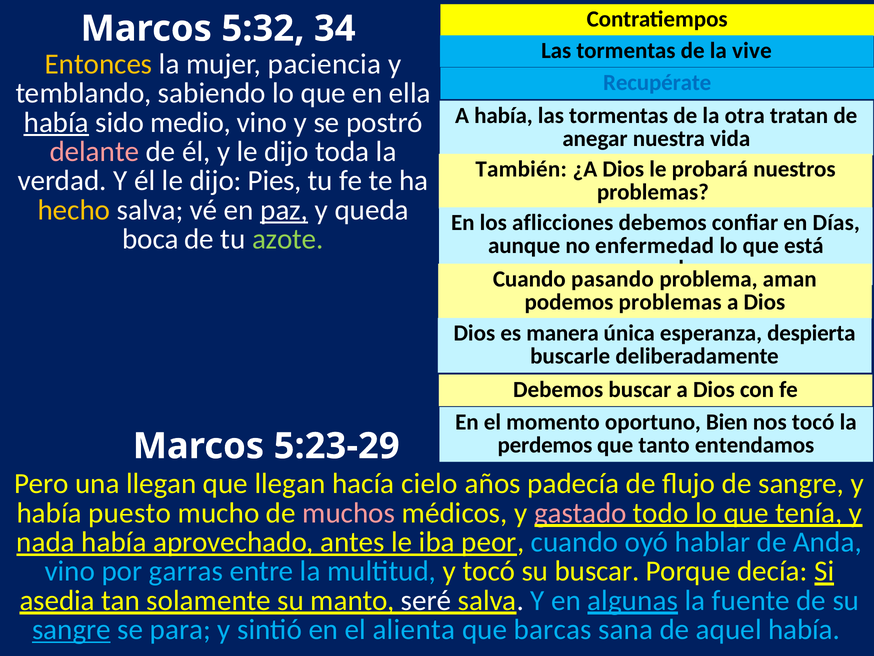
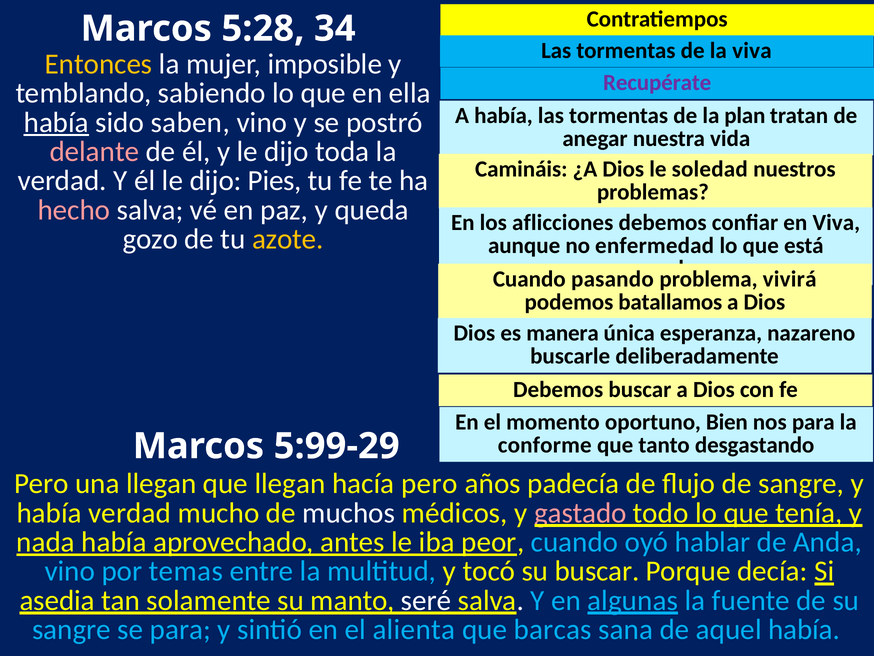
5:32: 5:32 -> 5:28 (263, 29)
la vive: vive -> viva (752, 50)
paciencia: paciencia -> imposible (325, 64)
Recupérate colour: blue -> purple (657, 83)
otra: otra -> plan (745, 116)
medio: medio -> saben (190, 122)
También: También -> Camináis (521, 169)
probará: probará -> soledad (710, 169)
hecho colour: yellow -> pink (74, 210)
paz underline: present -> none (284, 210)
en Días: Días -> Viva (836, 222)
boca: boca -> gozo (150, 239)
azote colour: light green -> yellow (288, 239)
aman: aman -> vivirá (790, 279)
podemos problemas: problemas -> batallamos (670, 302)
despierta: despierta -> nazareno (811, 333)
nos tocó: tocó -> para (813, 422)
perdemos: perdemos -> conforme (545, 445)
entendamos: entendamos -> desgastando (755, 445)
5:23-29: 5:23-29 -> 5:99-29 (337, 446)
hacía cielo: cielo -> pero (429, 483)
había puesto: puesto -> verdad (130, 513)
muchos colour: pink -> white (349, 513)
garras: garras -> temas (186, 571)
sangre underline: present -> none (71, 629)
